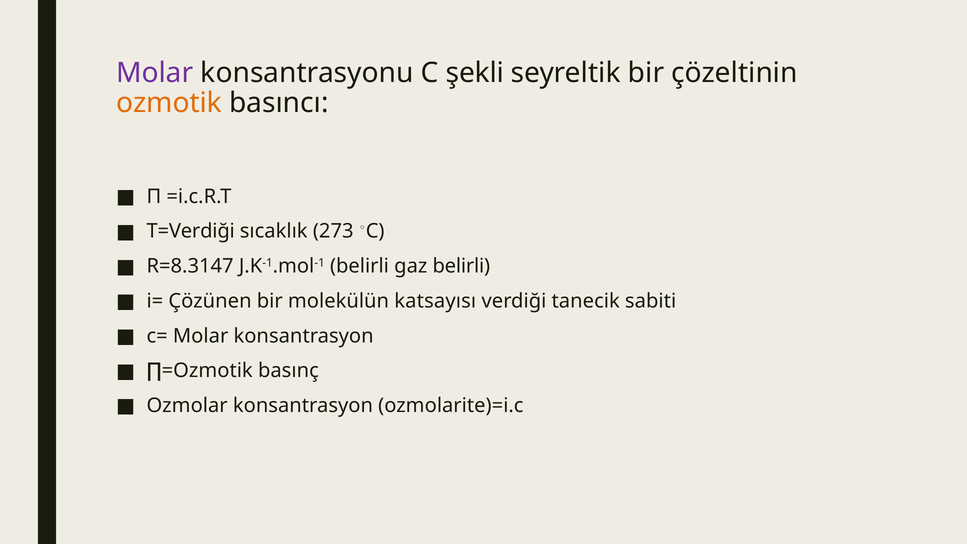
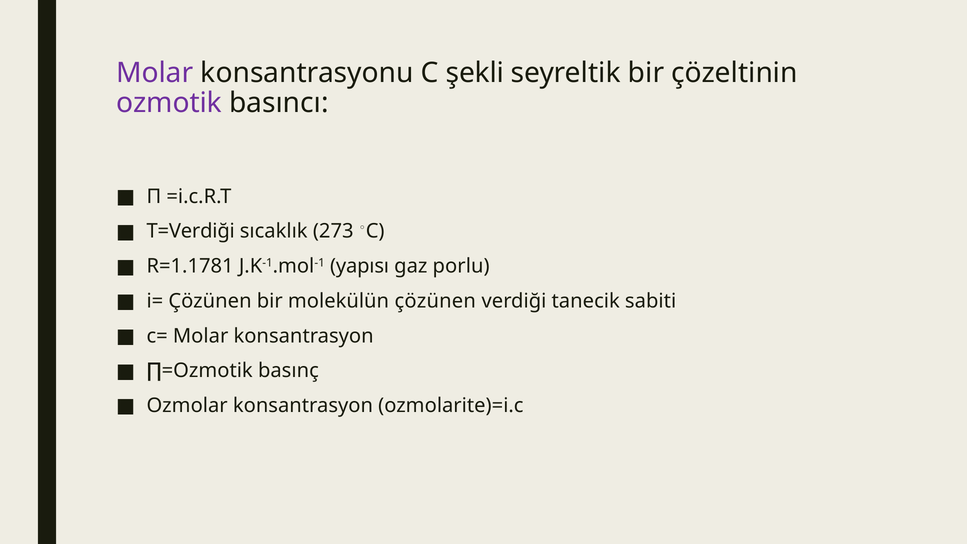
ozmotik colour: orange -> purple (169, 103)
R=8.3147: R=8.3147 -> R=1.1781 (190, 266)
J.K-1.mol-1 belirli: belirli -> yapısı (360, 266)
gaz belirli: belirli -> porlu (461, 266)
molekülün katsayısı: katsayısı -> çözünen (435, 301)
